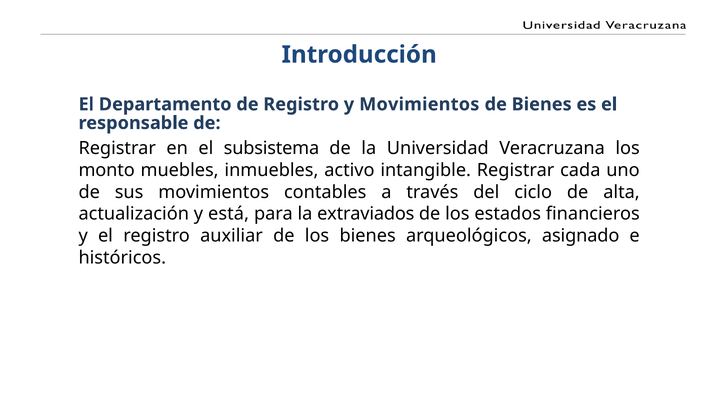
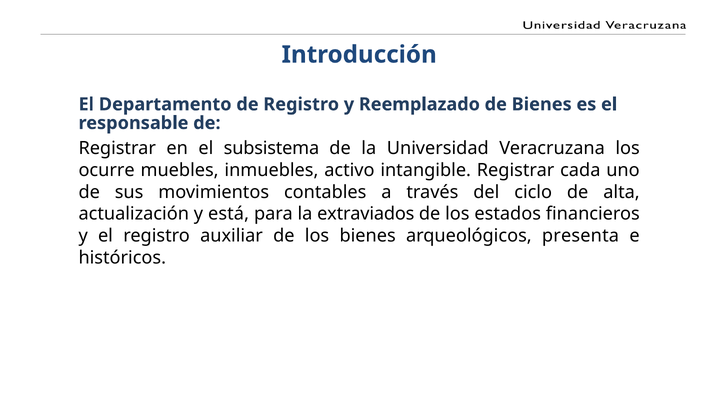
y Movimientos: Movimientos -> Reemplazado (419, 104)
monto: monto -> ocurre (107, 170)
asignado: asignado -> presenta (581, 235)
